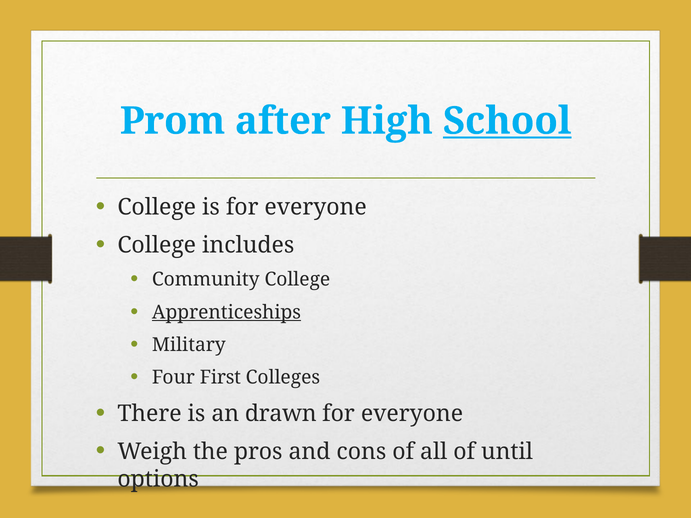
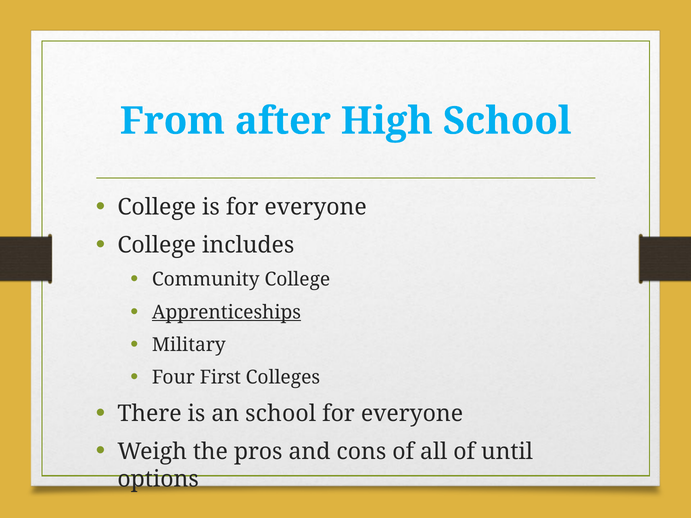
Prom: Prom -> From (173, 121)
School underline: present -> none (507, 121)
an drawn: drawn -> school (281, 414)
